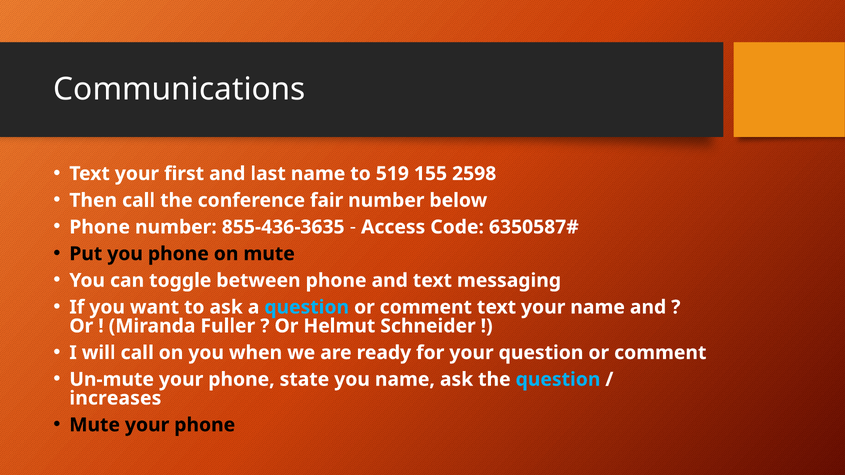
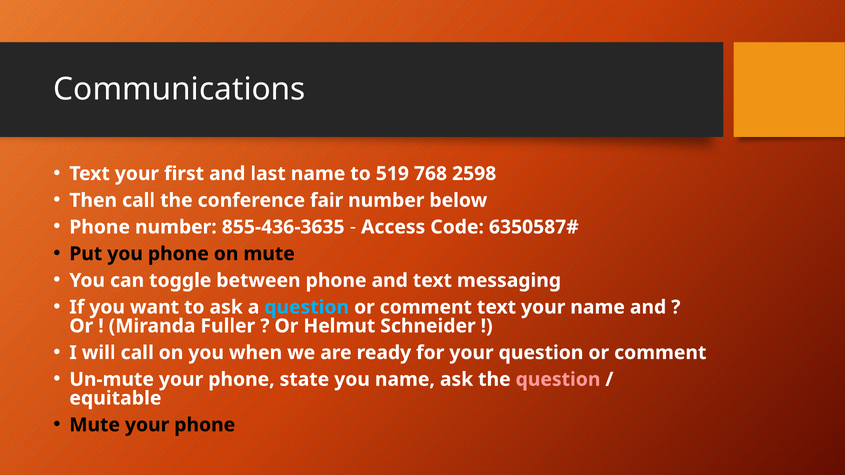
155: 155 -> 768 (430, 174)
question colour: light blue -> pink (558, 380)
increases: increases -> equitable (115, 398)
